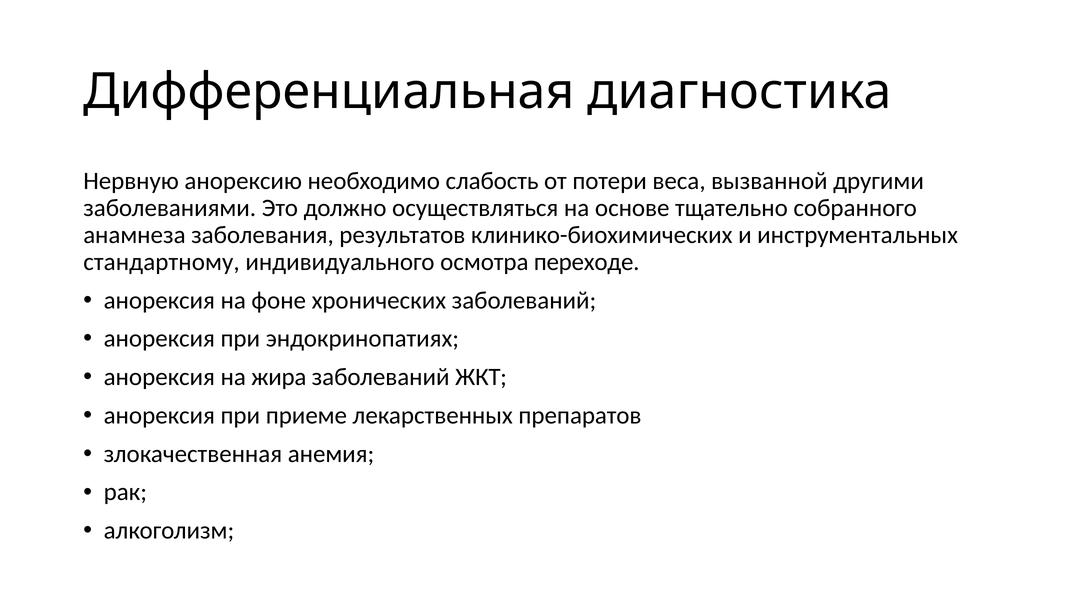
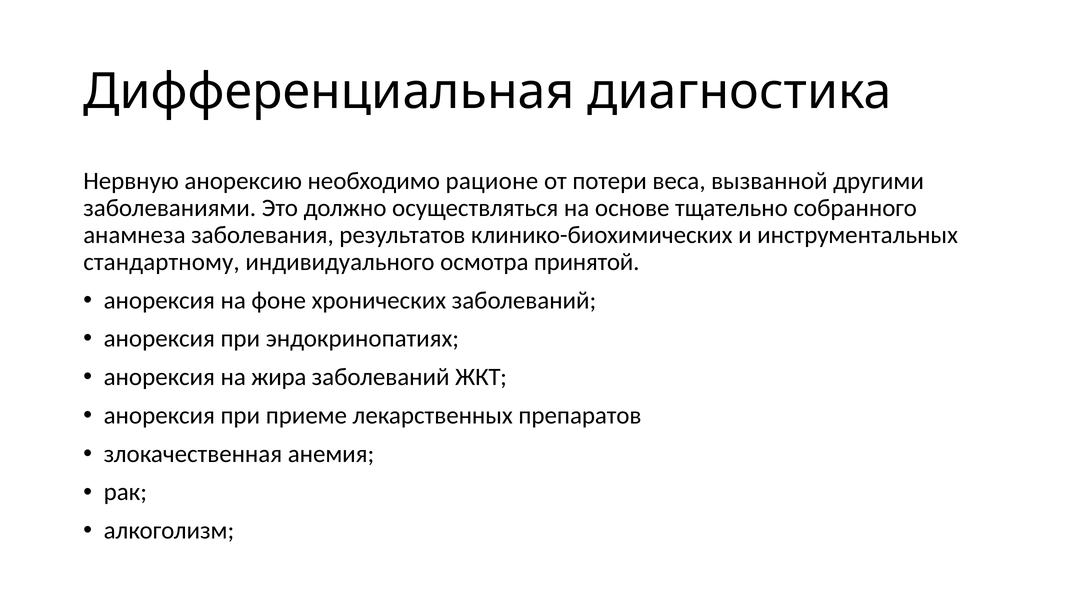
слабость: слабость -> рационе (492, 181)
переходе: переходе -> принятой (587, 262)
